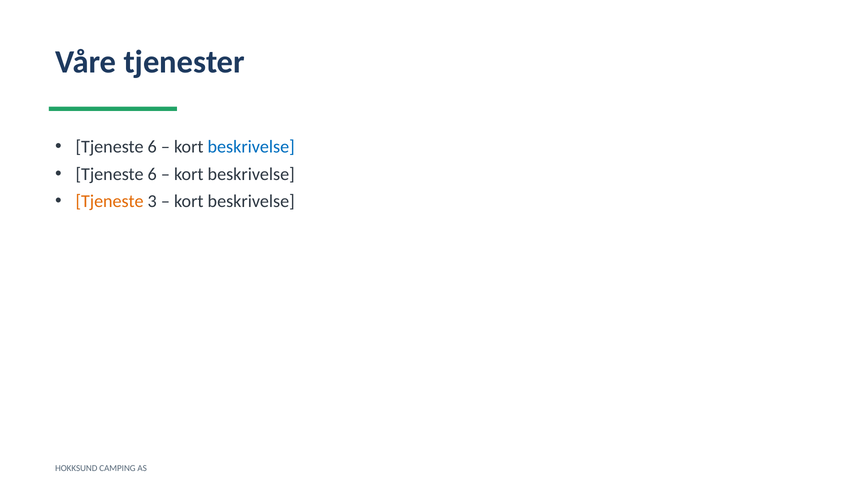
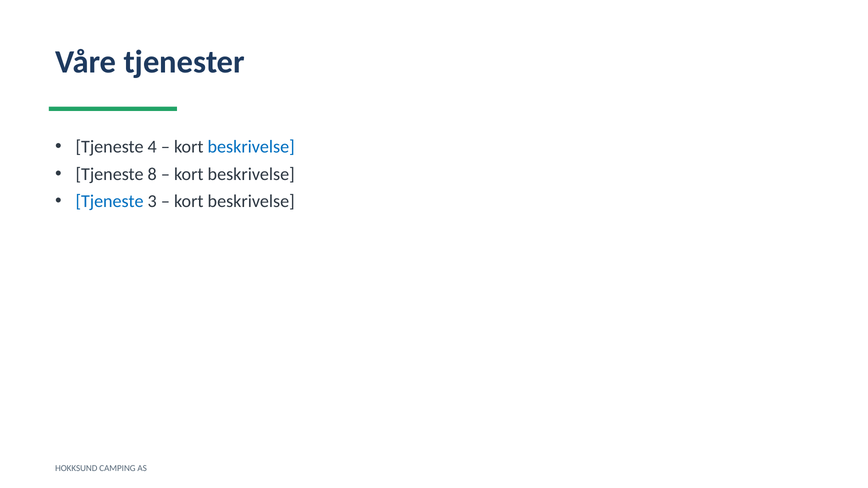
6: 6 -> 4 (152, 147)
6: 6 -> 8 (152, 174)
Tjeneste colour: orange -> blue (110, 201)
